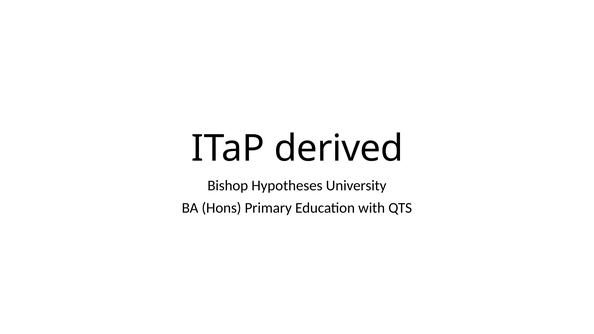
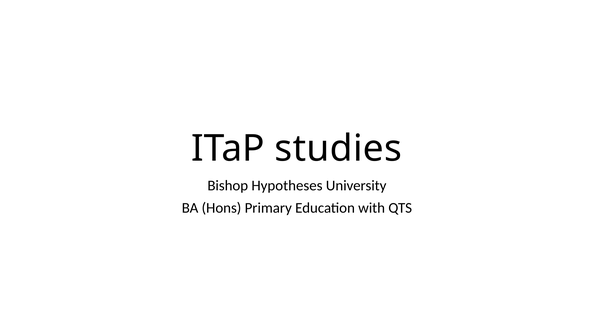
derived: derived -> studies (338, 148)
